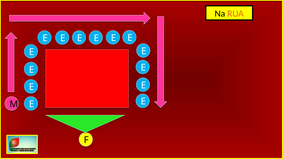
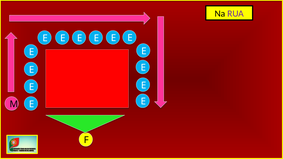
RUA colour: orange -> purple (236, 14)
